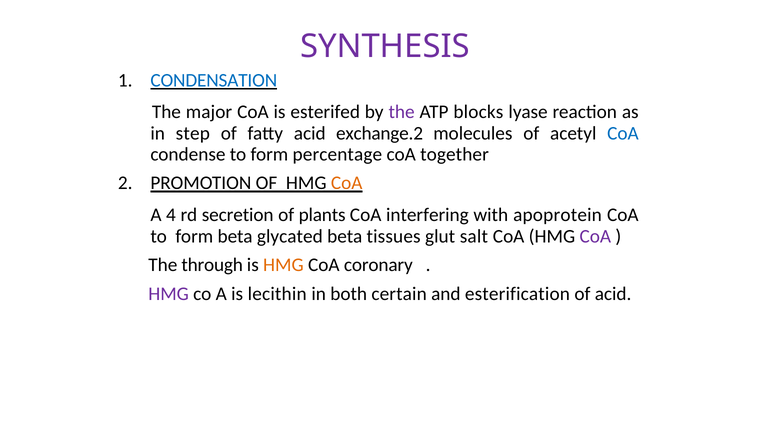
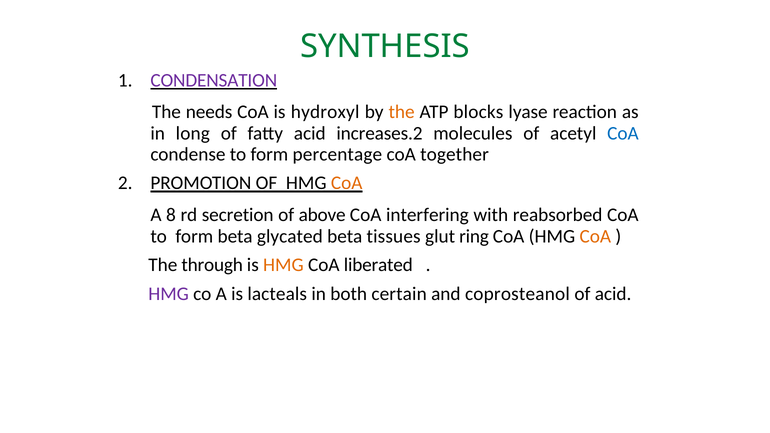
SYNTHESIS colour: purple -> green (385, 46)
CONDENSATION colour: blue -> purple (214, 81)
major: major -> needs (209, 112)
esterifed: esterifed -> hydroxyl (325, 112)
the colour: purple -> orange (402, 112)
step: step -> long (193, 134)
exchange.2: exchange.2 -> increases.2 (379, 134)
4: 4 -> 8 (171, 215)
plants: plants -> above (322, 215)
apoprotein: apoprotein -> reabsorbed (558, 215)
salt: salt -> ring (474, 236)
CoA colour: purple -> orange (595, 236)
coronary: coronary -> liberated (378, 265)
lecithin: lecithin -> lacteals (277, 294)
esterification: esterification -> coprosteanol (517, 294)
